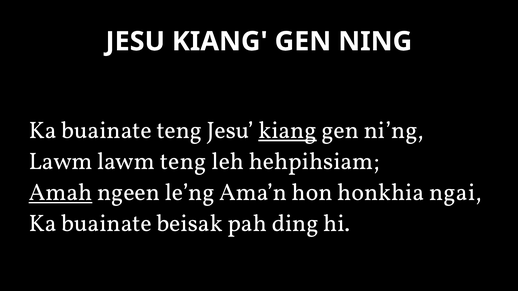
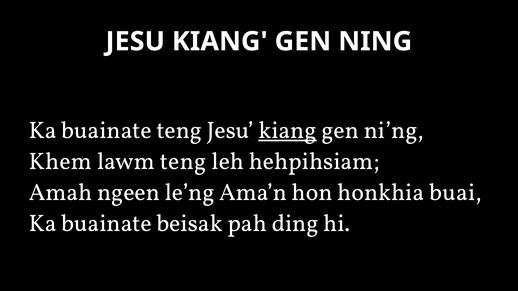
Lawm: Lawm -> Khem (60, 162)
Amah underline: present -> none (61, 193)
ngai: ngai -> buai (455, 193)
